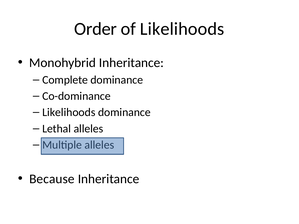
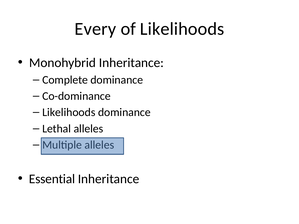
Order: Order -> Every (95, 29)
Because: Because -> Essential (52, 179)
